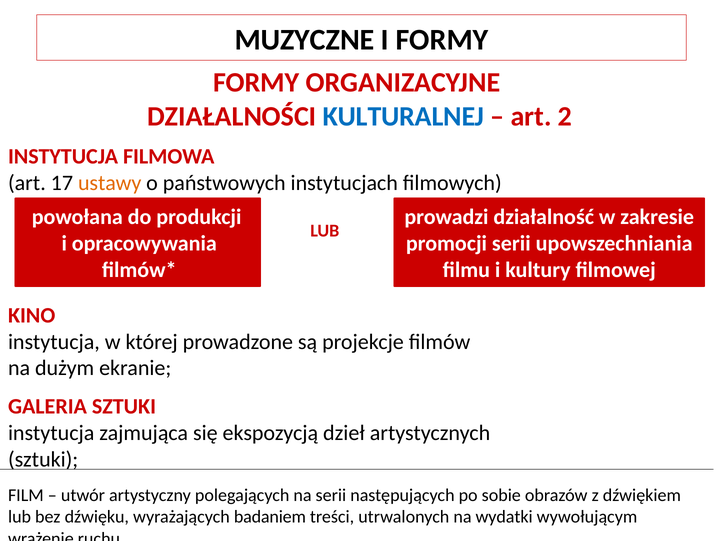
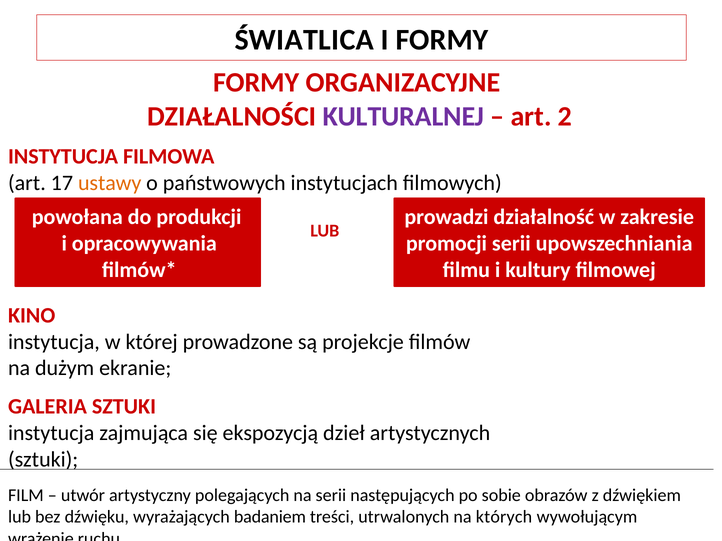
MUZYCZNE: MUZYCZNE -> ŚWIATLICA (304, 40)
KULTURALNEJ colour: blue -> purple (404, 116)
wydatki: wydatki -> których (504, 517)
